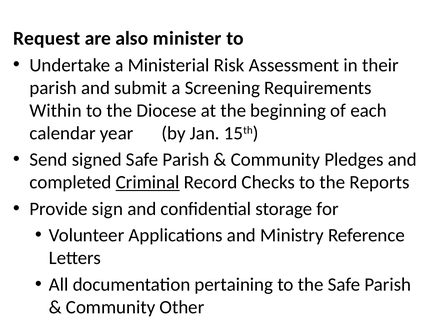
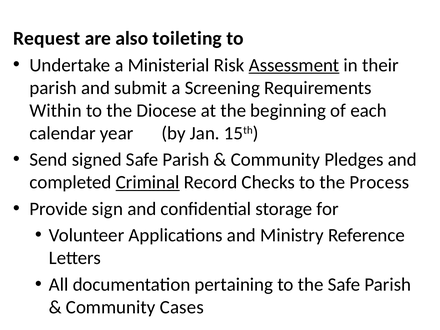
minister: minister -> toileting (187, 38)
Assessment underline: none -> present (294, 65)
Reports: Reports -> Process (379, 182)
Other: Other -> Cases (182, 307)
